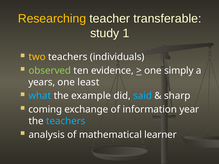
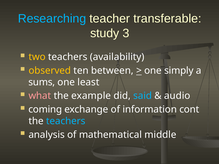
Researching colour: yellow -> light blue (52, 19)
1: 1 -> 3 (126, 33)
individuals: individuals -> availability (117, 57)
observed colour: light green -> yellow (50, 71)
evidence: evidence -> between (112, 71)
years: years -> sums (42, 82)
what colour: light blue -> pink (40, 96)
sharp: sharp -> audio (177, 96)
year: year -> cont (189, 110)
learner: learner -> middle (160, 135)
